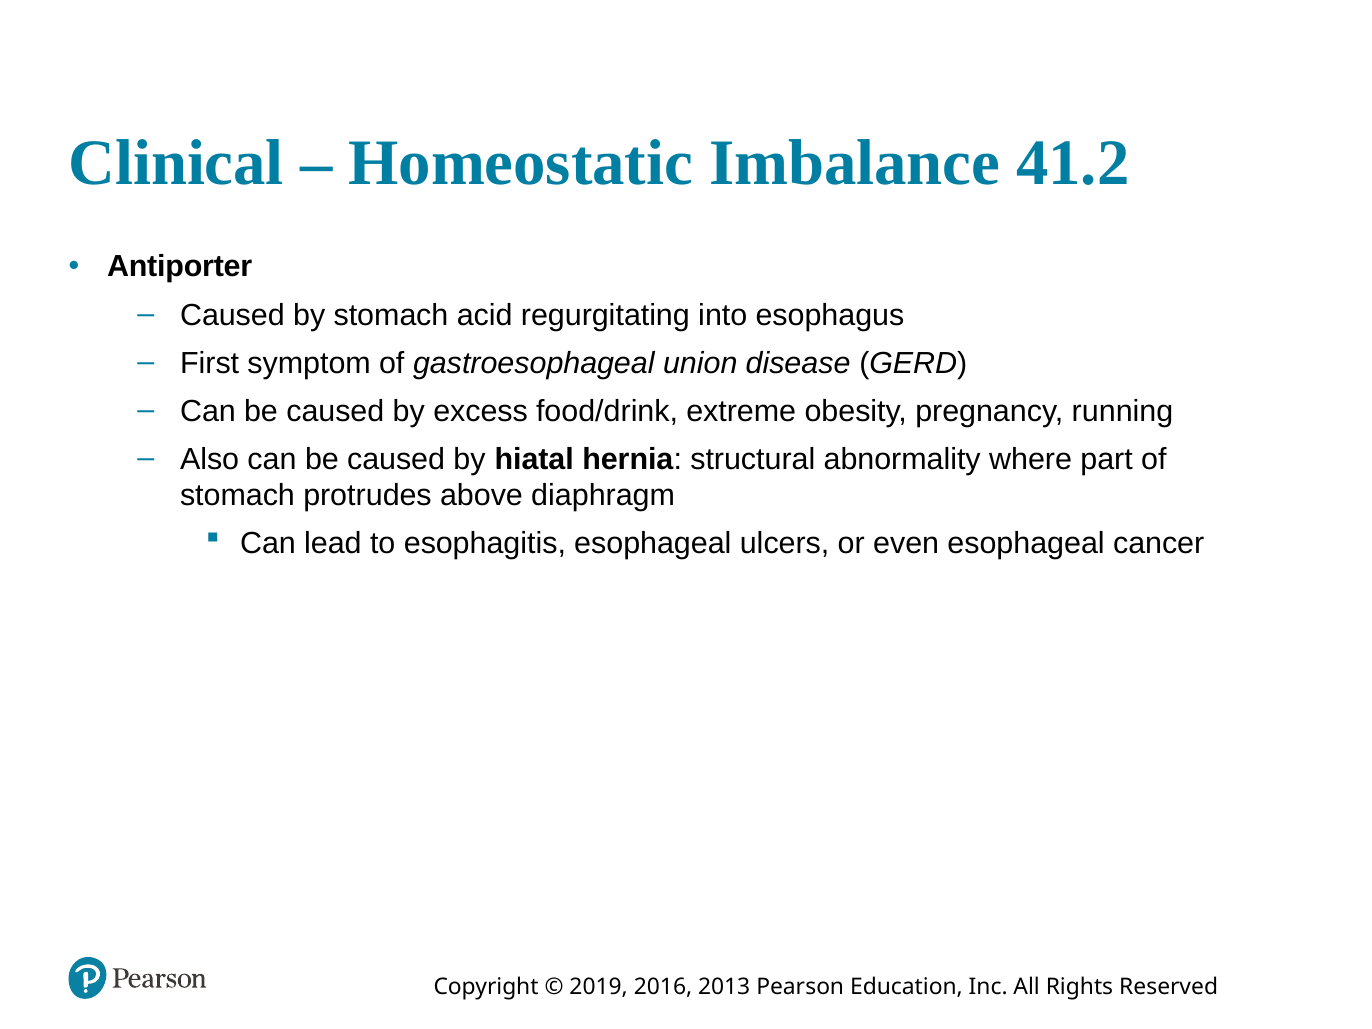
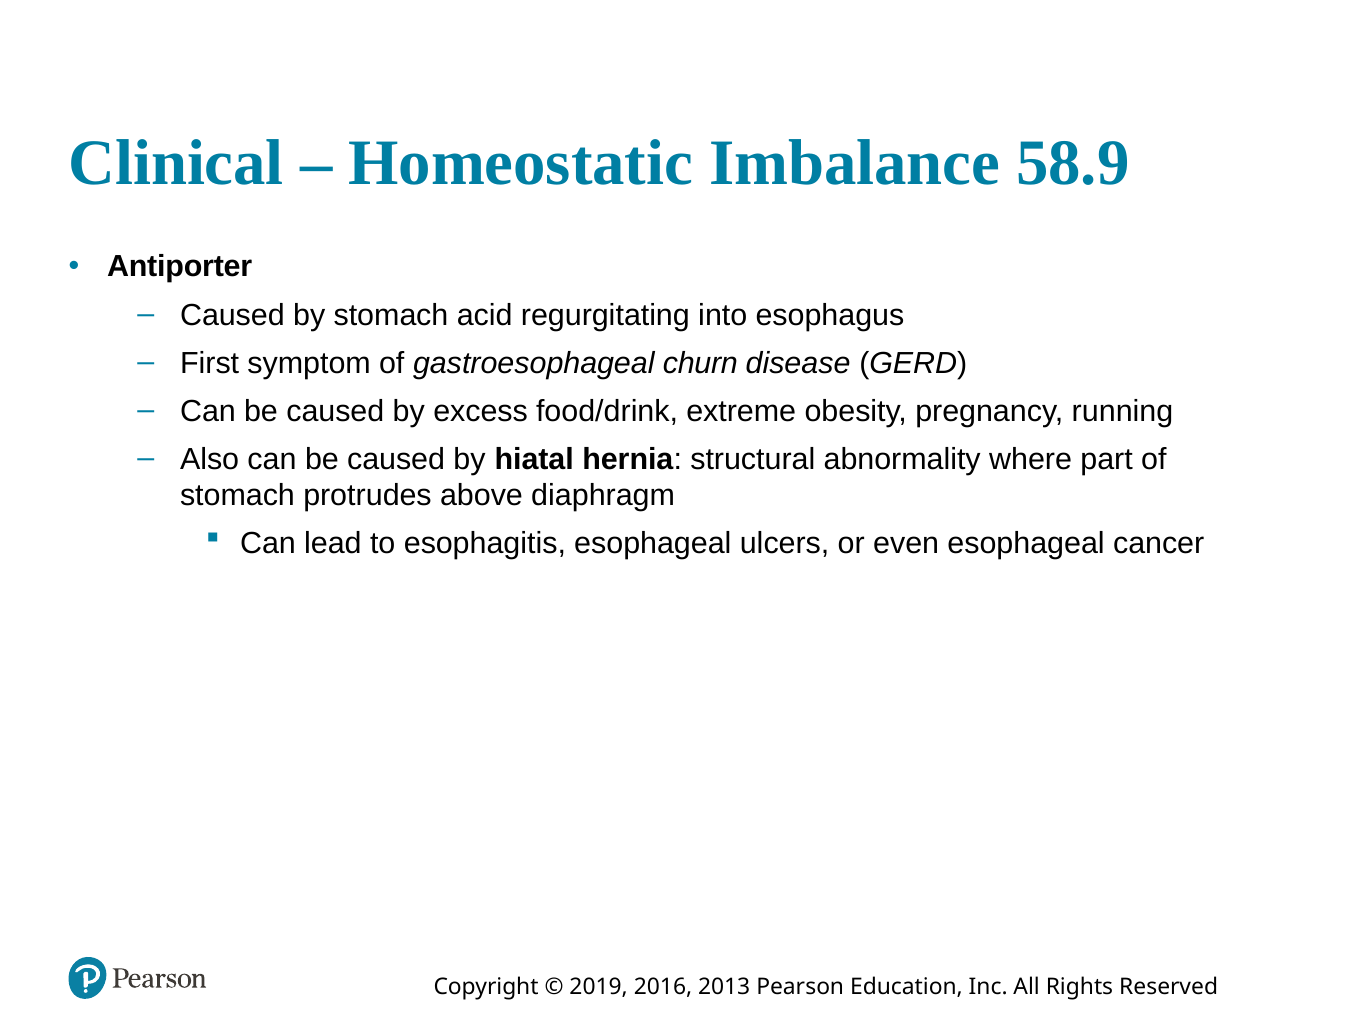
41.2: 41.2 -> 58.9 (1073, 163)
union: union -> churn (700, 363)
